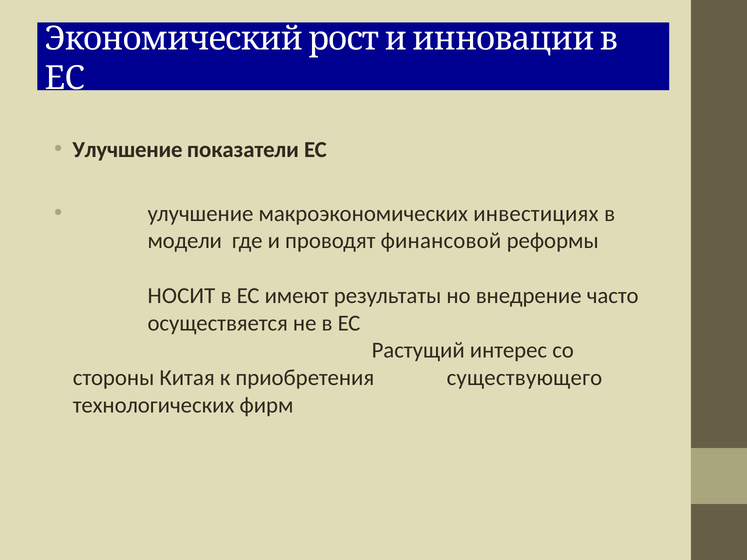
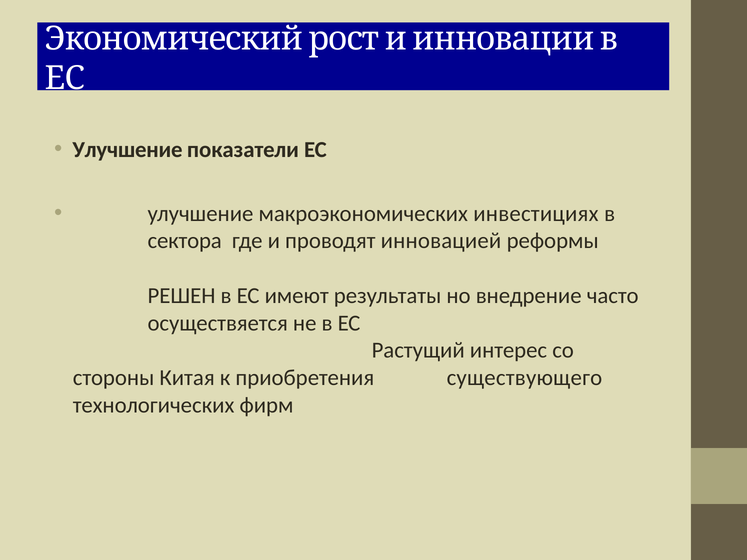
модели: модели -> сектора (185, 241)
финансовой: финансовой -> инновацией (441, 241)
НОСИТ: НОСИТ -> РЕШЕН (182, 296)
